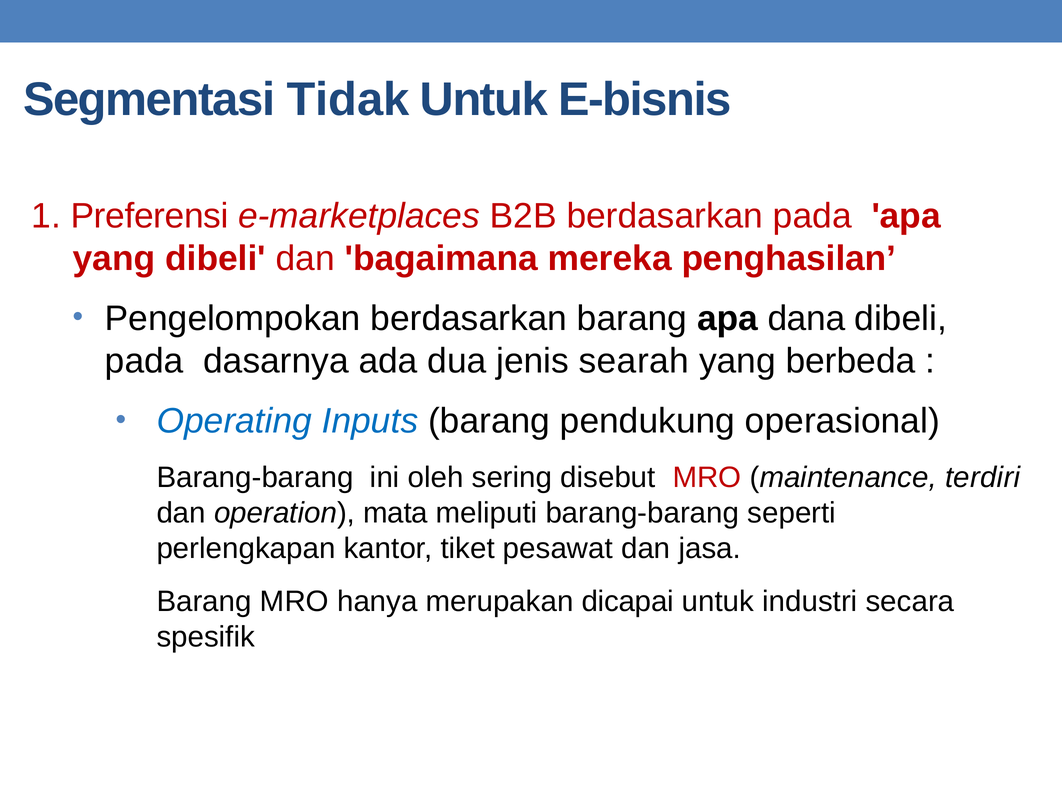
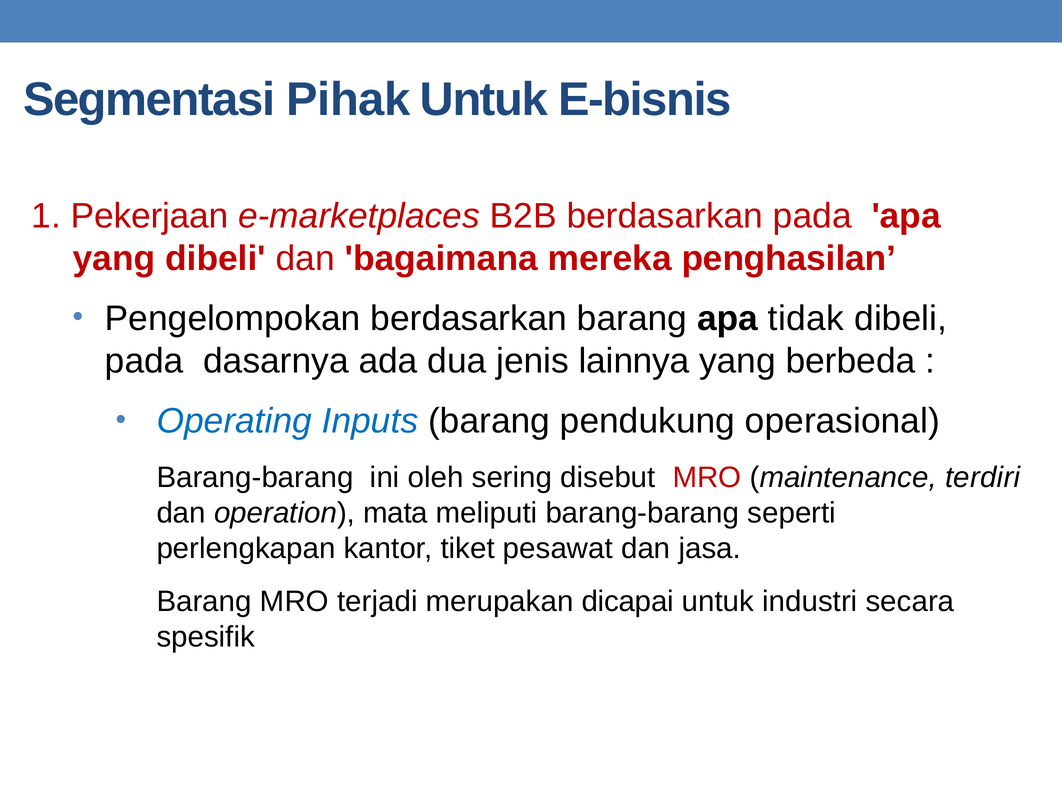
Tidak: Tidak -> Pihak (348, 99)
Preferensi: Preferensi -> Pekerjaan (150, 216)
dana: dana -> tidak (806, 318)
searah: searah -> lainnya (634, 361)
hanya: hanya -> terjadi (377, 601)
